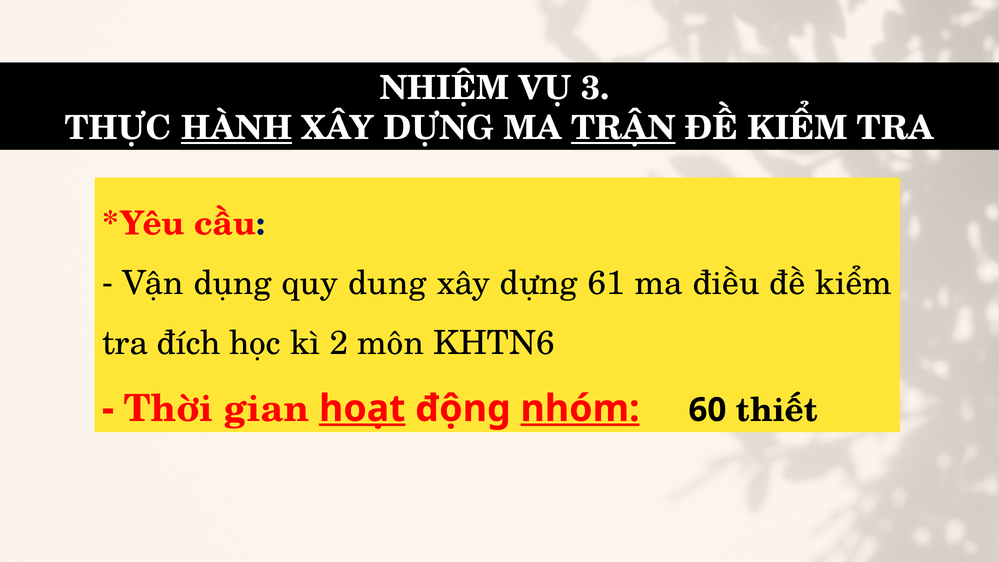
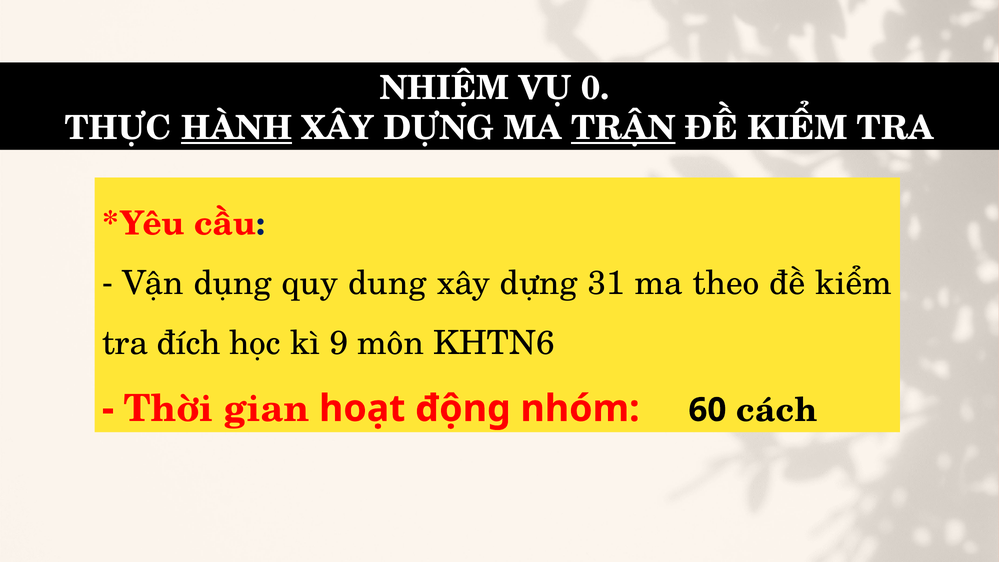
3: 3 -> 0 (595, 88)
61: 61 -> 31 (606, 283)
điều: điều -> theo (726, 283)
2: 2 -> 9 (339, 343)
hoạt underline: present -> none (362, 409)
nhóm underline: present -> none (580, 409)
thiết: thiết -> cách (777, 410)
